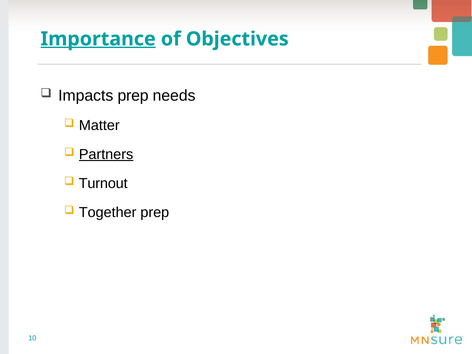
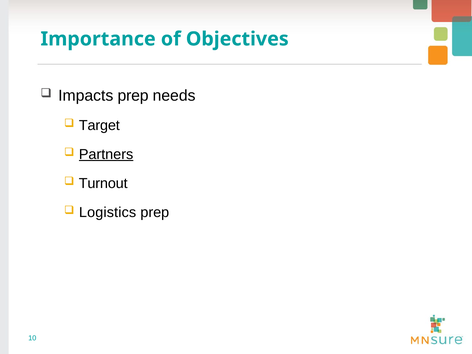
Importance underline: present -> none (98, 39)
Matter: Matter -> Target (99, 125)
Together: Together -> Logistics (108, 213)
